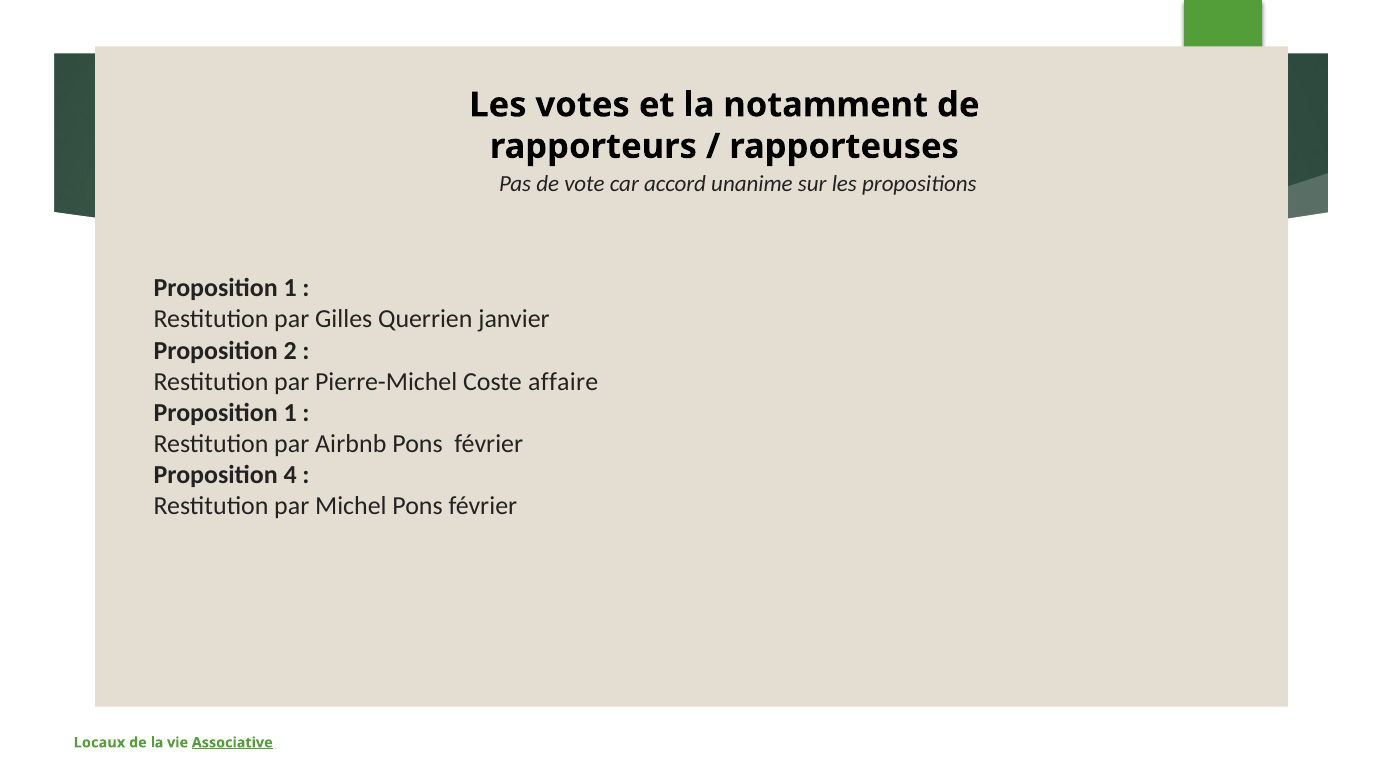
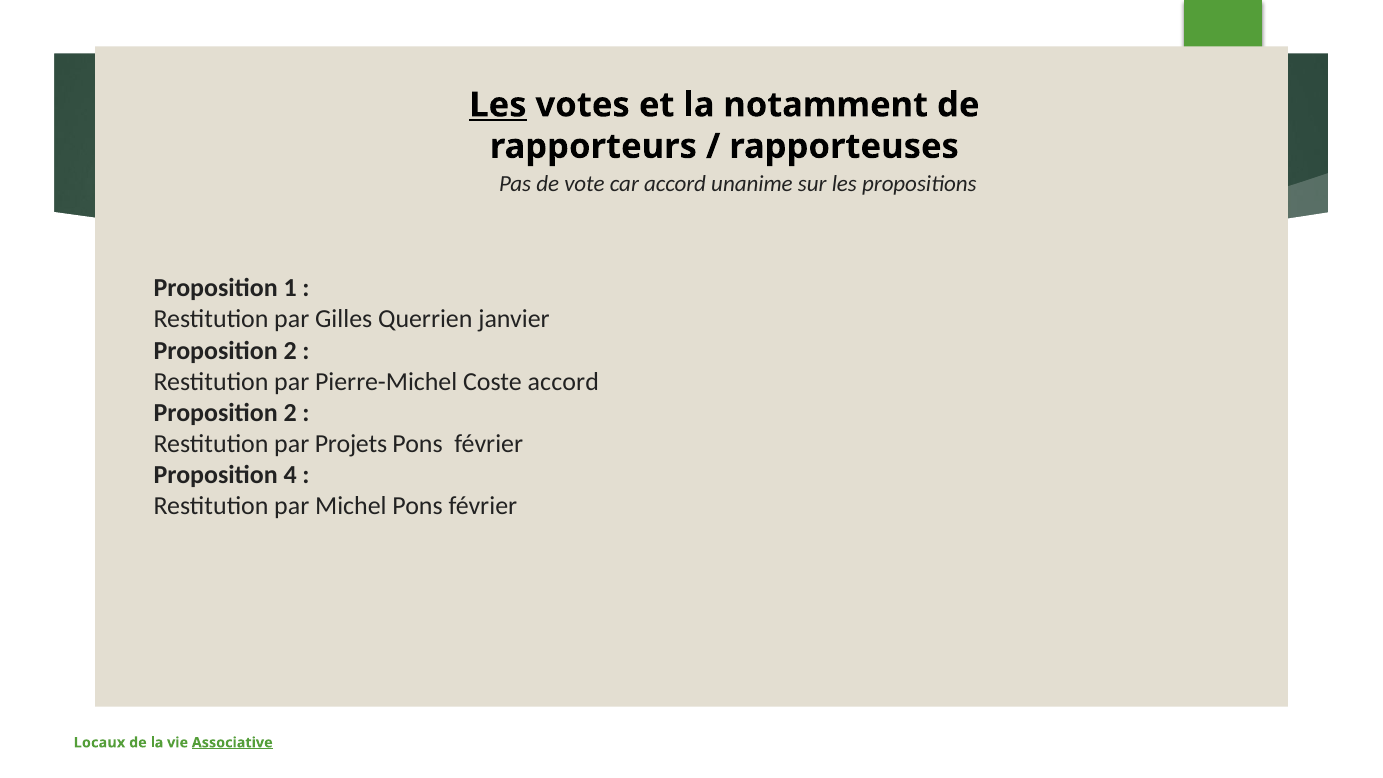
Les underline: none -> present (498, 105)
Coste affaire: affaire -> accord (563, 382)
1: 1 -> 2 (290, 413)
Airbnb: Airbnb -> Projets (351, 444)
